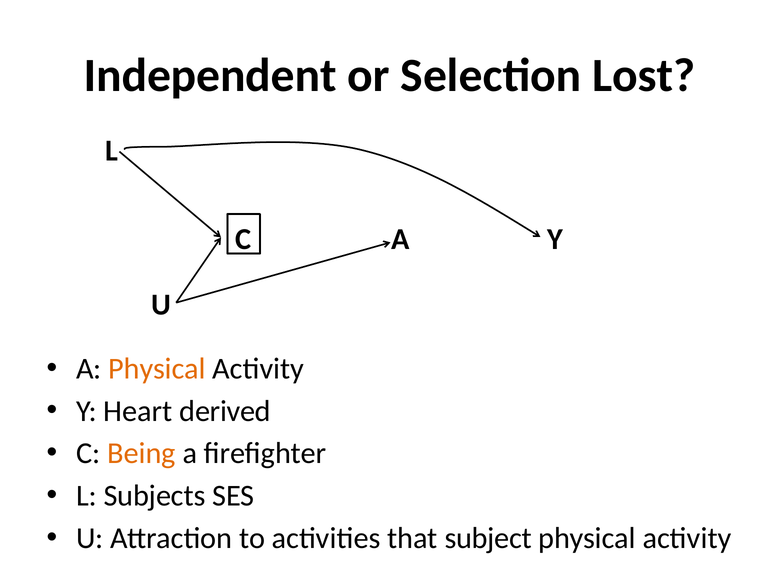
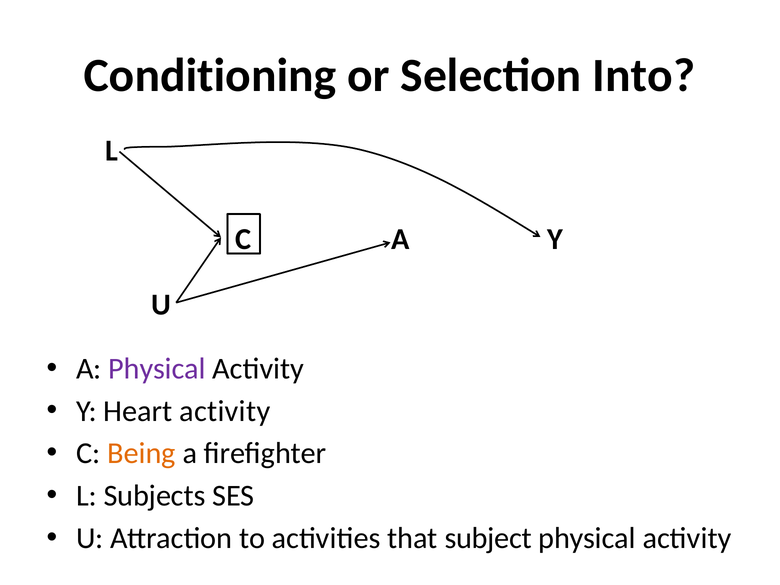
Independent: Independent -> Conditioning (210, 76)
Lost: Lost -> Into (644, 76)
Physical colour: orange -> purple (157, 369)
Heart derived: derived -> activity (225, 411)
